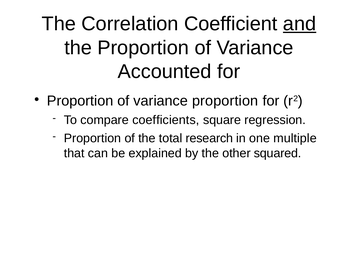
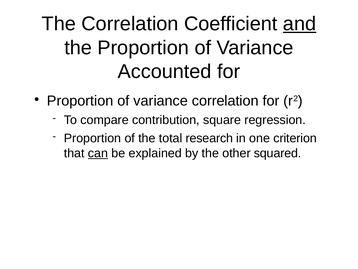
variance proportion: proportion -> correlation (225, 101)
coefficients: coefficients -> contribution (166, 120)
multiple: multiple -> criterion (295, 138)
can underline: none -> present (98, 153)
